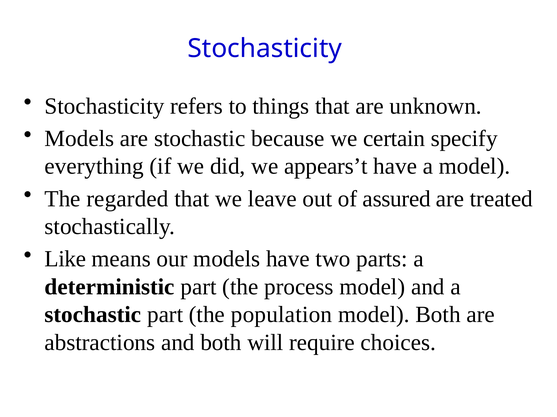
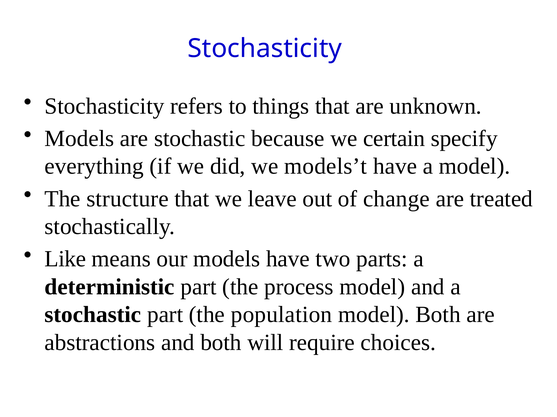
appears’t: appears’t -> models’t (326, 167)
regarded: regarded -> structure (128, 199)
assured: assured -> change (396, 199)
